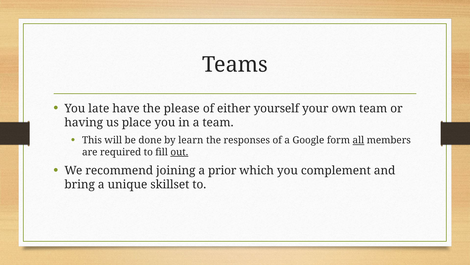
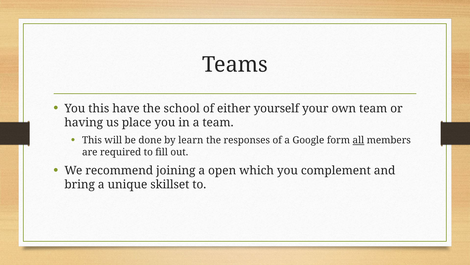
You late: late -> this (99, 108)
please: please -> school (182, 108)
out underline: present -> none (179, 152)
prior: prior -> open (222, 170)
